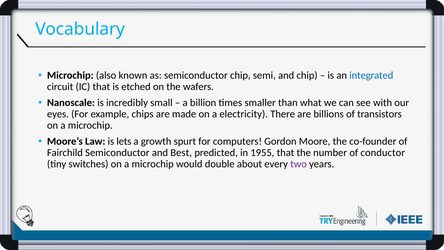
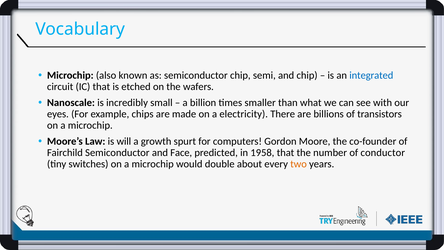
lets: lets -> will (124, 141)
Best: Best -> Face (181, 153)
1955: 1955 -> 1958 (262, 153)
two colour: purple -> orange (299, 164)
